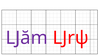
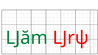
Ǉăm colour: purple -> green (27, 38)
